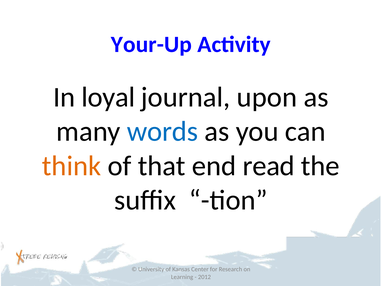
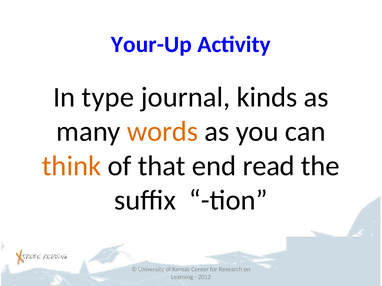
loyal: loyal -> type (108, 97)
upon: upon -> kinds (267, 97)
words colour: blue -> orange (162, 132)
